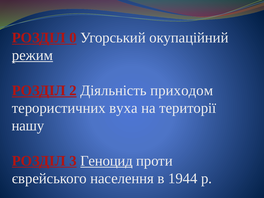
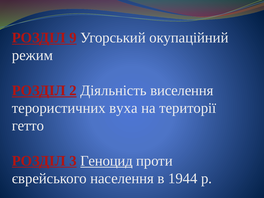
0: 0 -> 9 (73, 38)
режим underline: present -> none (32, 55)
приходом: приходом -> виселення (182, 90)
нашу: нашу -> гетто (28, 126)
